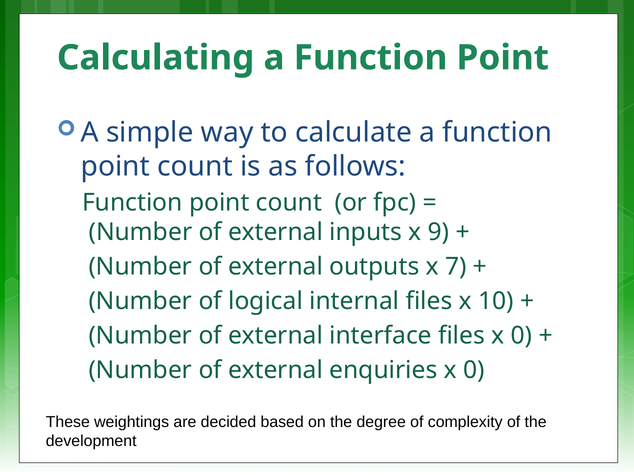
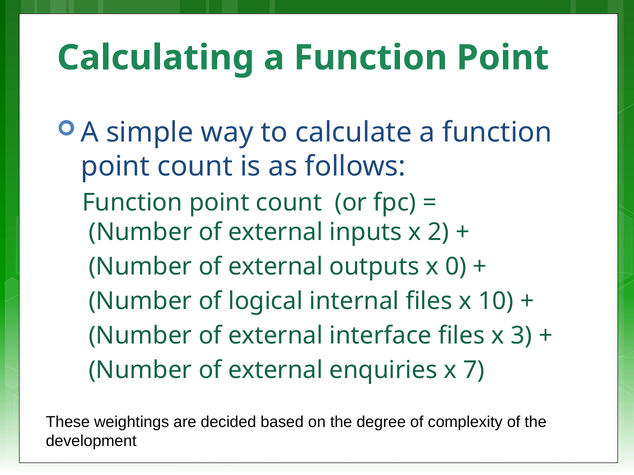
9: 9 -> 2 (439, 233)
7: 7 -> 0 (456, 267)
files x 0: 0 -> 3 (522, 336)
enquiries x 0: 0 -> 7 (474, 371)
